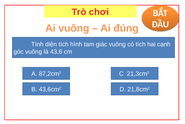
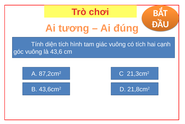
Ai vuông: vuông -> tương (74, 28)
